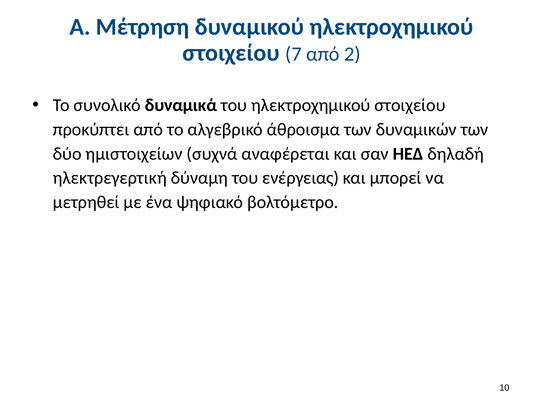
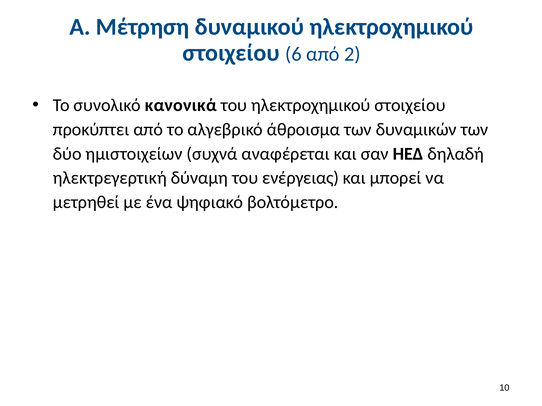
7: 7 -> 6 (293, 54)
δυναμικά: δυναμικά -> κανονικά (181, 105)
